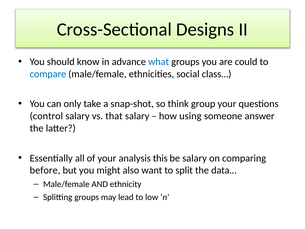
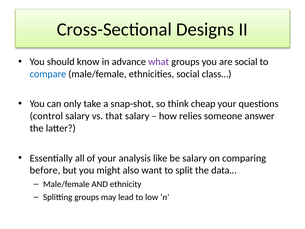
what colour: blue -> purple (159, 62)
are could: could -> social (246, 62)
group: group -> cheap (203, 104)
using: using -> relies (190, 116)
this: this -> like (160, 158)
